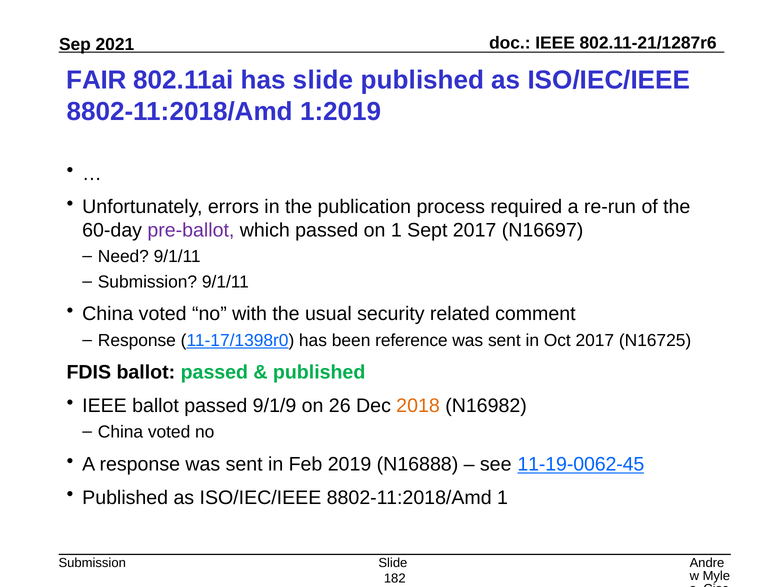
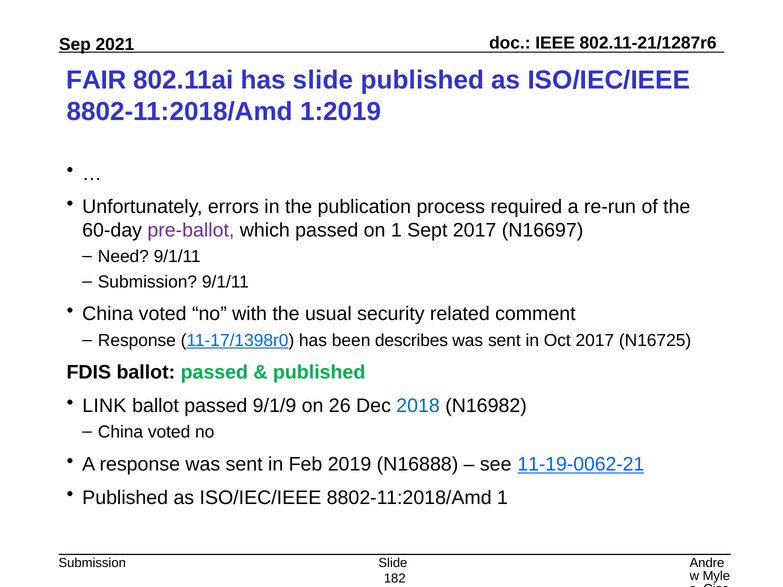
reference: reference -> describes (411, 341)
IEEE: IEEE -> LINK (104, 406)
2018 colour: orange -> blue (418, 406)
11-19-0062-45: 11-19-0062-45 -> 11-19-0062-21 (581, 464)
